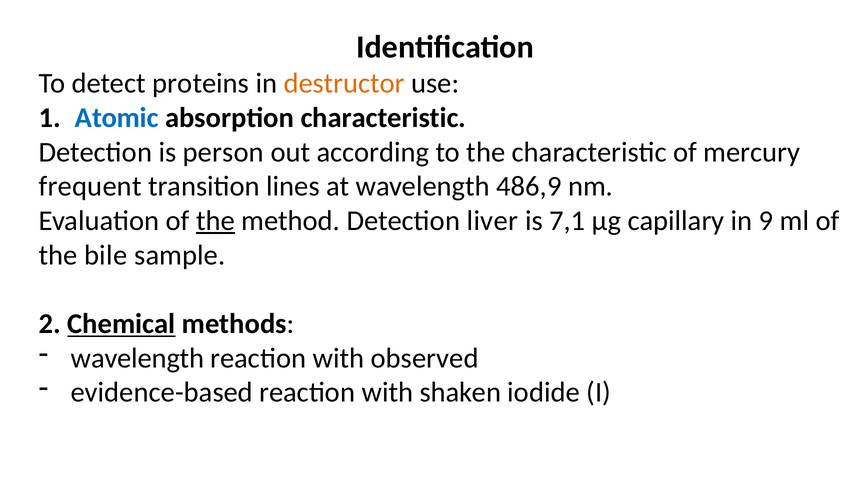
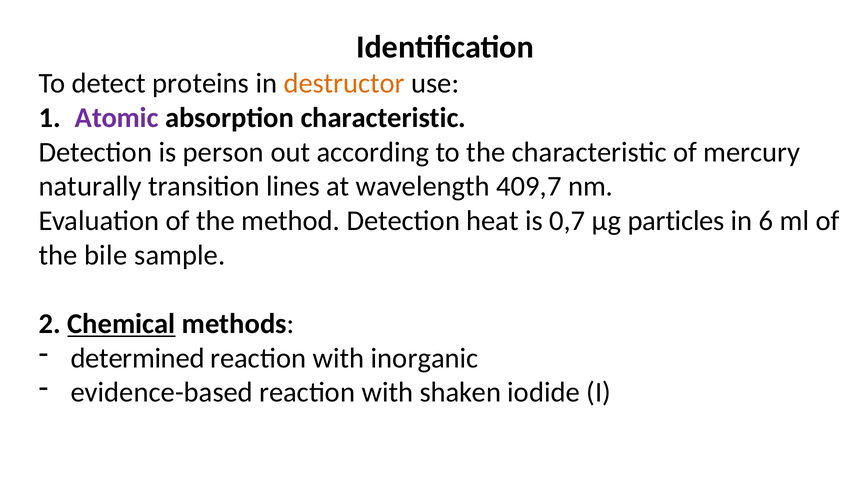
Atomic colour: blue -> purple (117, 118)
frequent: frequent -> naturally (90, 186)
486,9: 486,9 -> 409,7 (529, 186)
the underline: present -> none (215, 221)
liver: liver -> heat (493, 221)
7,1: 7,1 -> 0,7 (567, 221)
capillary: capillary -> particles (676, 221)
9: 9 -> 6 (766, 221)
wavelength: wavelength -> determined (138, 358)
observed: observed -> inorganic (425, 358)
